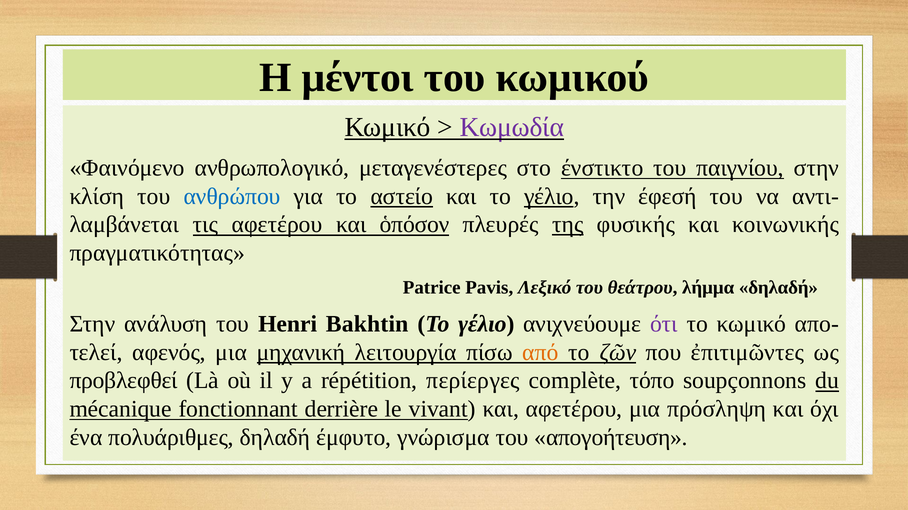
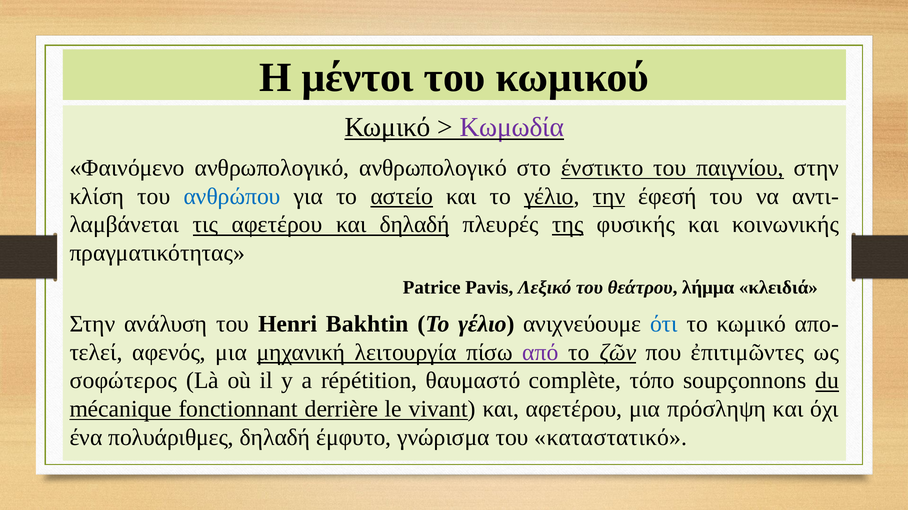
ανθρωπολογικό μεταγενέστερες: μεταγενέστερες -> ανθρωπολογικό (433, 168)
την underline: none -> present (609, 197)
και ὁπόσον: ὁπόσον -> δηλαδή (415, 225)
λήμμα δηλαδή: δηλαδή -> κλειδιά (778, 288)
ότι colour: purple -> blue (664, 324)
από colour: orange -> purple (541, 353)
προβλεφθεί: προβλεφθεί -> σοφώτερος (123, 381)
περίεργες: περίεργες -> θαυμαστό (473, 381)
απογοήτευση: απογοήτευση -> καταστατικό (611, 438)
